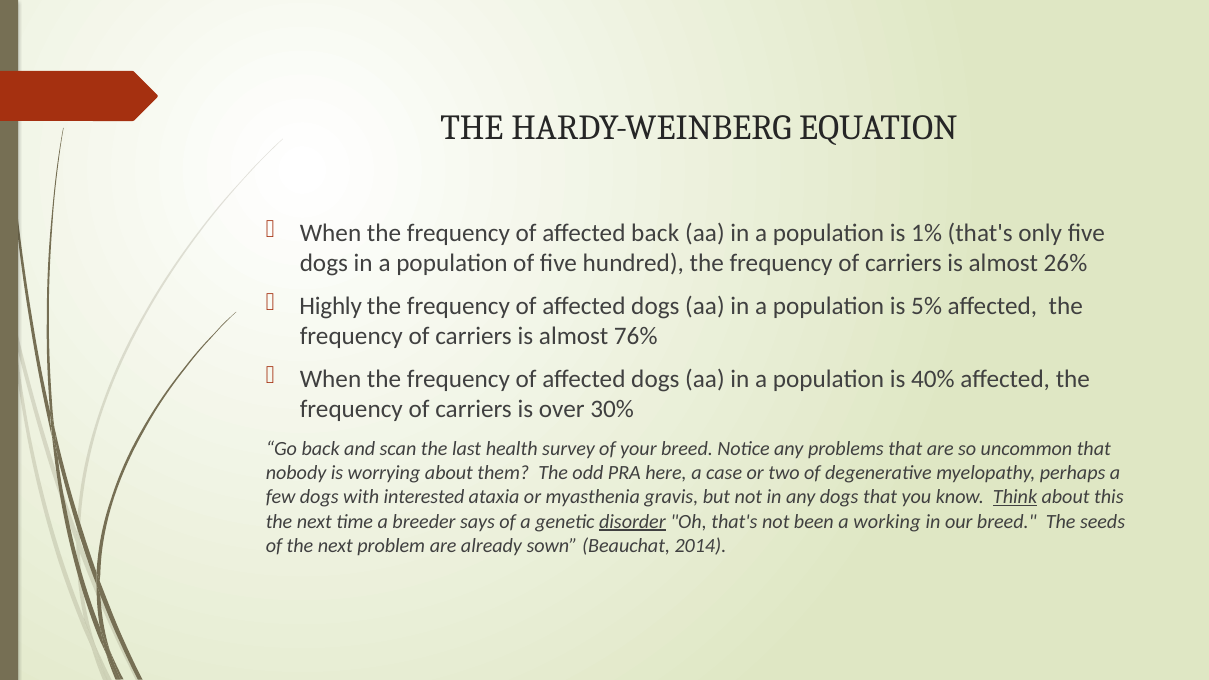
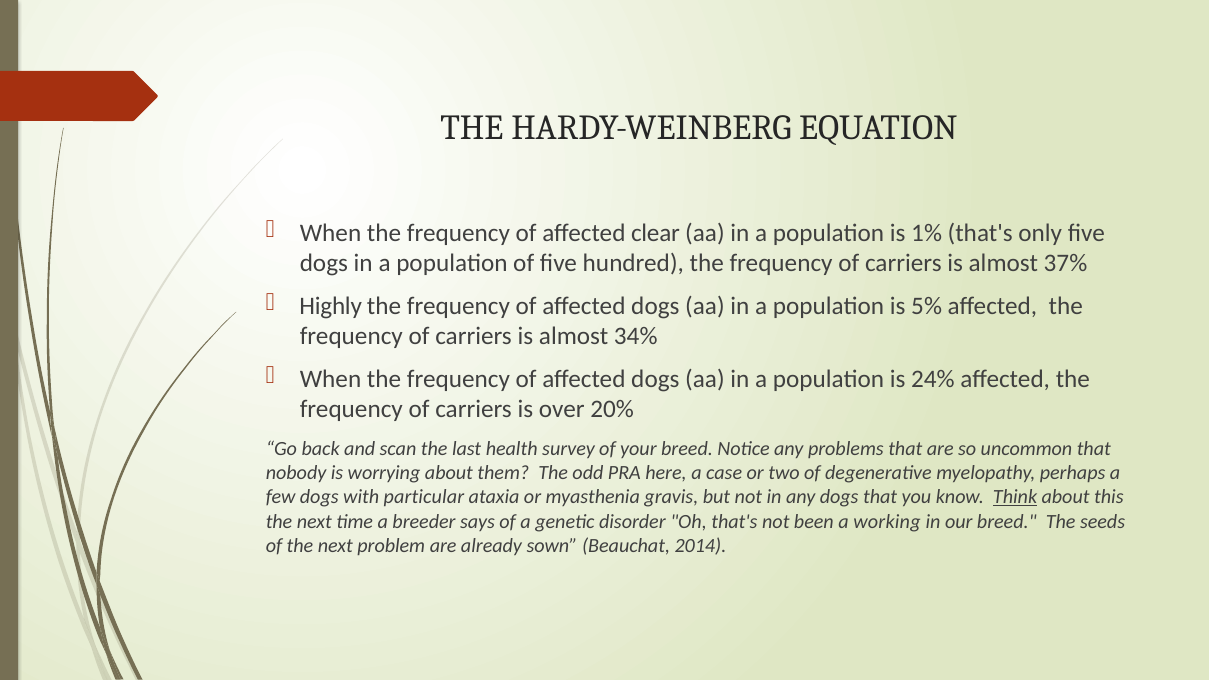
affected back: back -> clear (655, 233)
26%: 26% -> 37% (1065, 263)
76%: 76% -> 34% (636, 336)
40%: 40% -> 24% (933, 379)
30%: 30% -> 20% (612, 410)
interested: interested -> particular (424, 497)
disorder underline: present -> none (632, 521)
